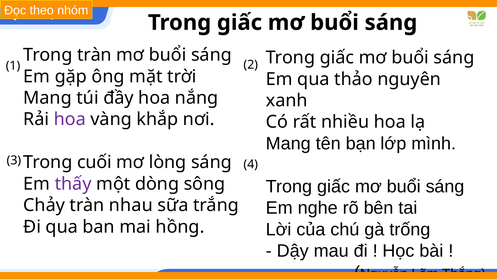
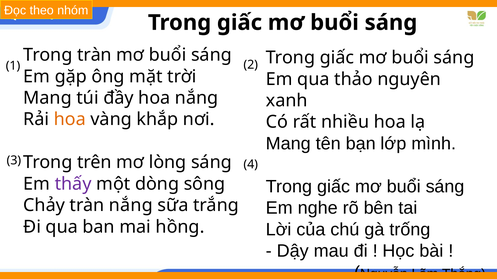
hoa colour: purple -> orange (70, 120)
cuối: cuối -> trên (94, 163)
tràn nhau: nhau -> nắng (131, 206)
